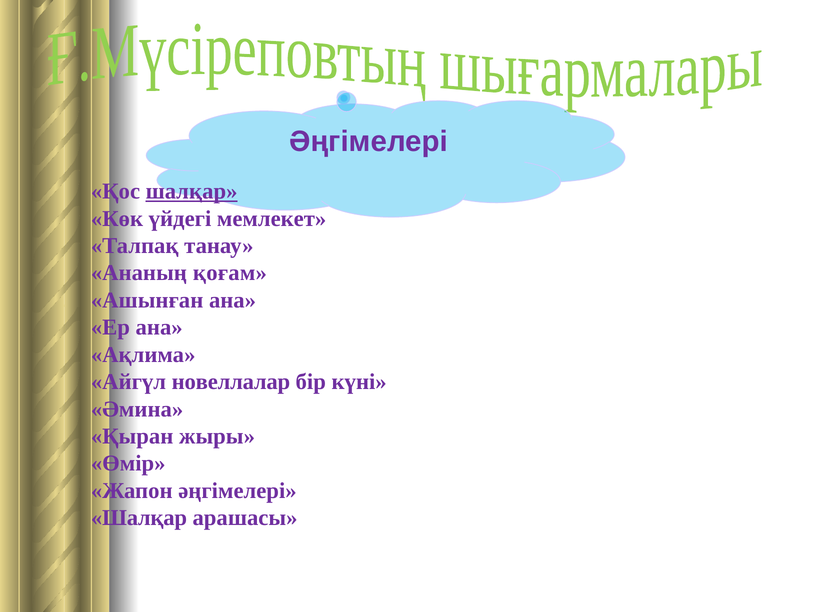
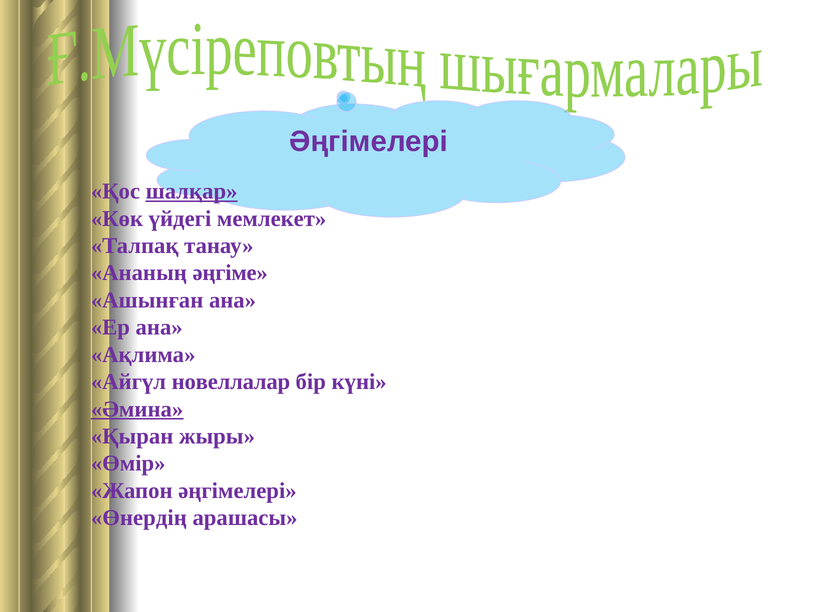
қоғам: қоғам -> әңгіме (230, 273)
Әмина underline: none -> present (137, 409)
Шалқар: Шалқар -> Өнердің (139, 518)
